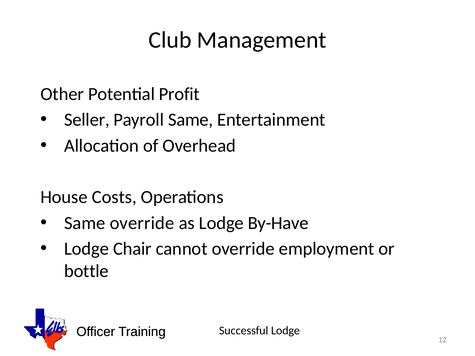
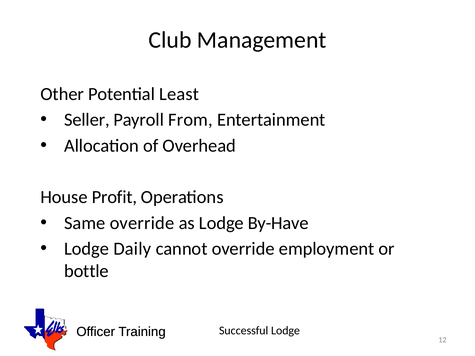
Profit: Profit -> Least (179, 94)
Payroll Same: Same -> From (190, 120)
Costs: Costs -> Profit (114, 197)
Chair: Chair -> Daily (132, 249)
